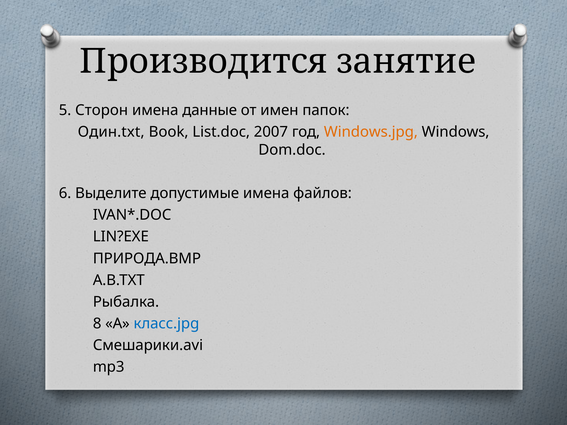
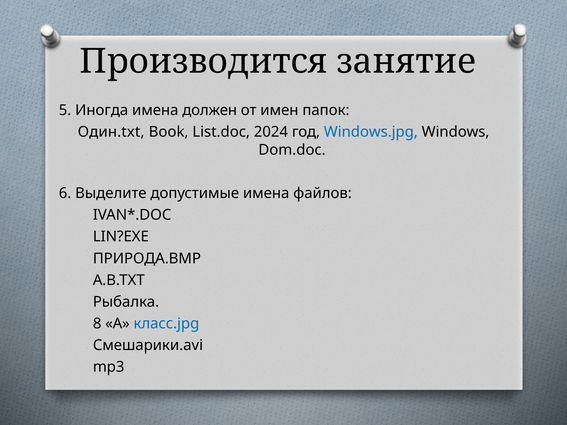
Сторон: Сторон -> Иногда (102, 110)
данные: данные -> должен (210, 110)
2007: 2007 -> 2024 (271, 132)
Windows.jpg colour: orange -> blue (371, 132)
